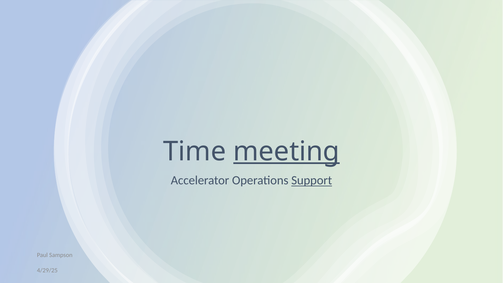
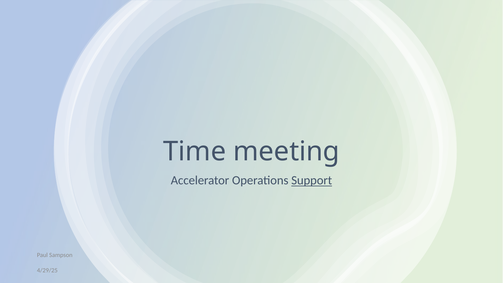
meeting underline: present -> none (286, 151)
